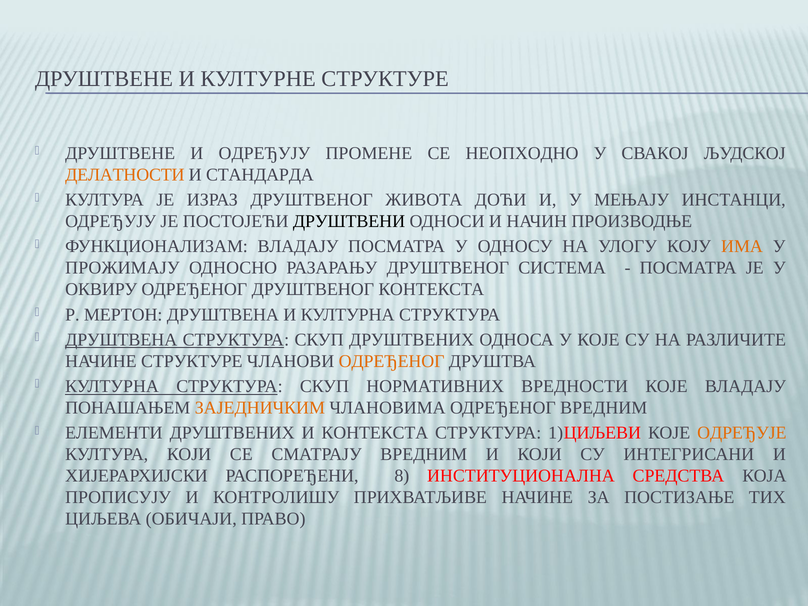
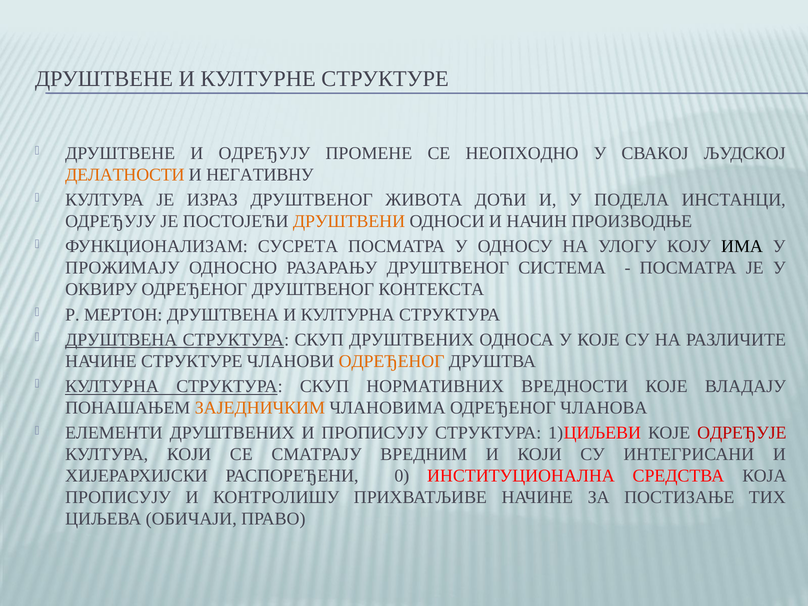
СТАНДАРДА: СТАНДАРДА -> НЕГАТИВНУ (260, 175)
МЕЊАЈУ: МЕЊАЈУ -> ПОДЕЛА (632, 200)
ДРУШТВЕНИ colour: black -> orange (349, 221)
ФУНКЦИОНАЛИЗАМ ВЛАДАЈУ: ВЛАДАЈУ -> СУСРЕТА (298, 246)
ИМА colour: orange -> black (742, 246)
ОДРЕЂЕНОГ ВРЕДНИМ: ВРЕДНИМ -> ЧЛАНОВА (604, 408)
И КОНТЕКСТА: КОНТЕКСТА -> ПРОПИСУЈУ (375, 433)
ОДРЕЂУЈЕ colour: orange -> red (742, 433)
8: 8 -> 0 (402, 476)
